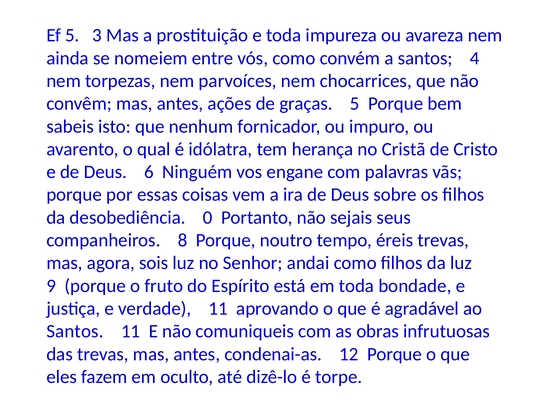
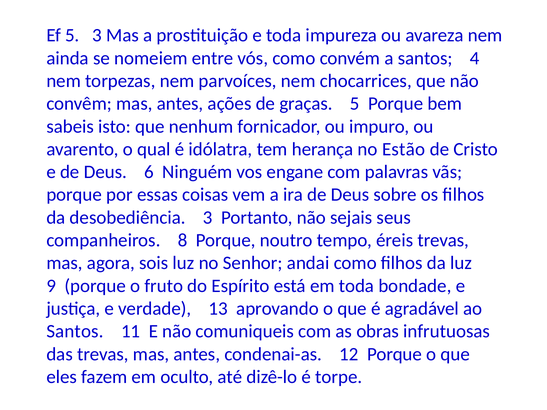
Cristã: Cristã -> Estão (404, 149)
desobediência 0: 0 -> 3 (208, 218)
verdade 11: 11 -> 13 (218, 309)
